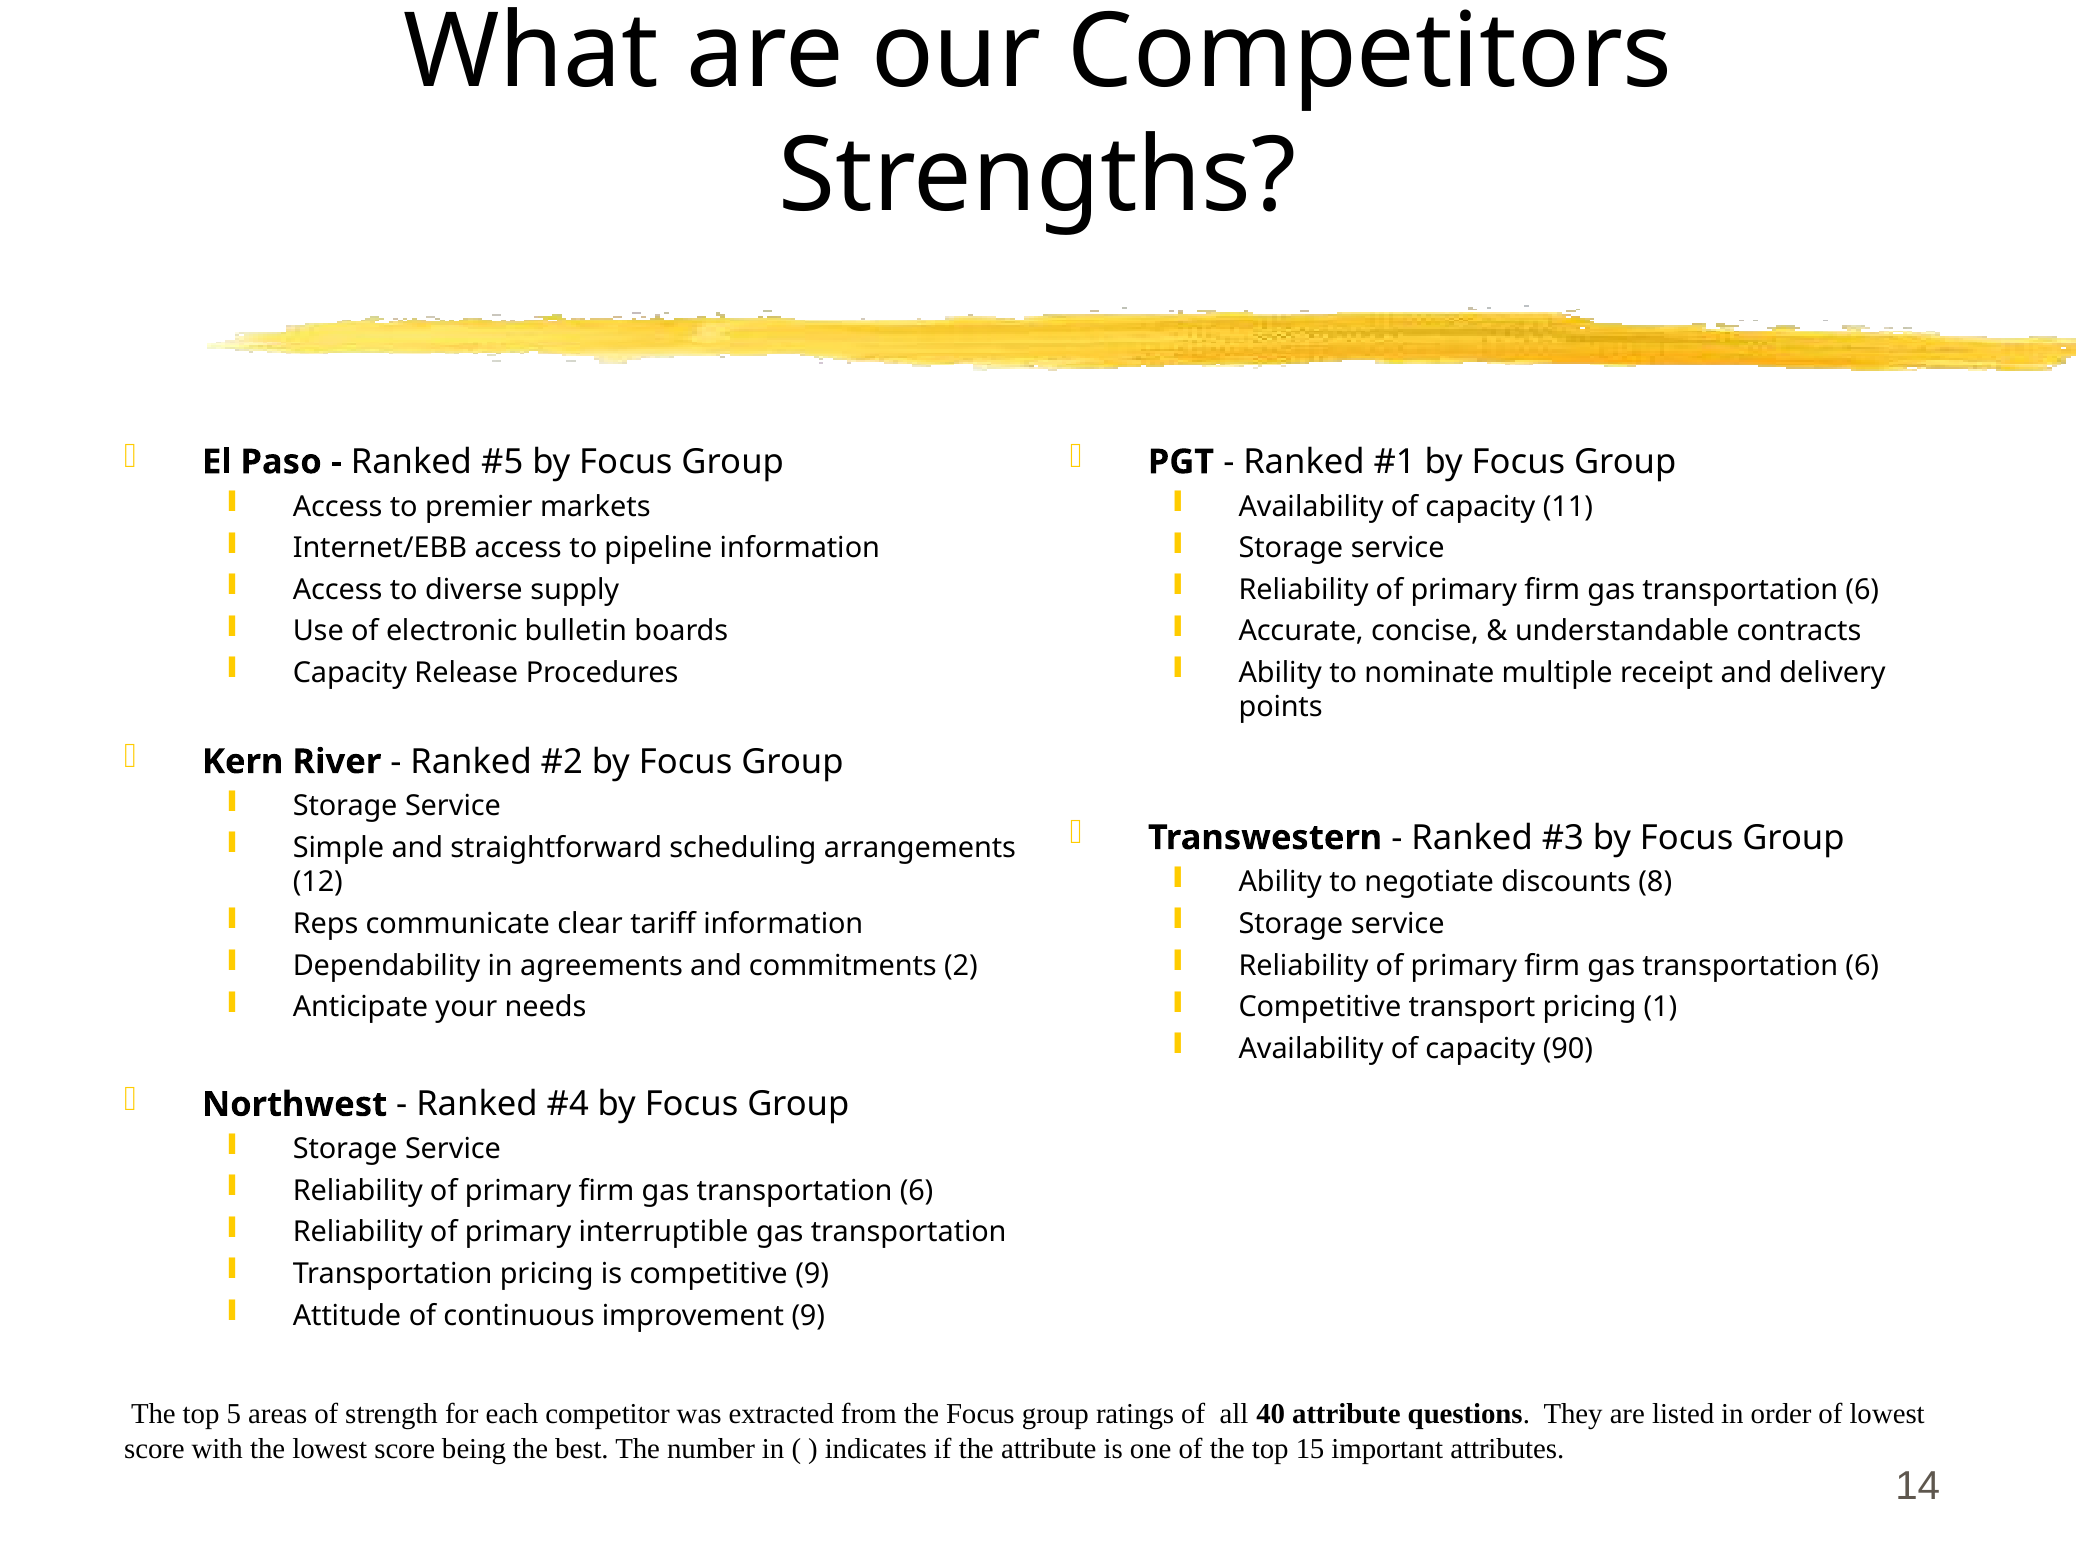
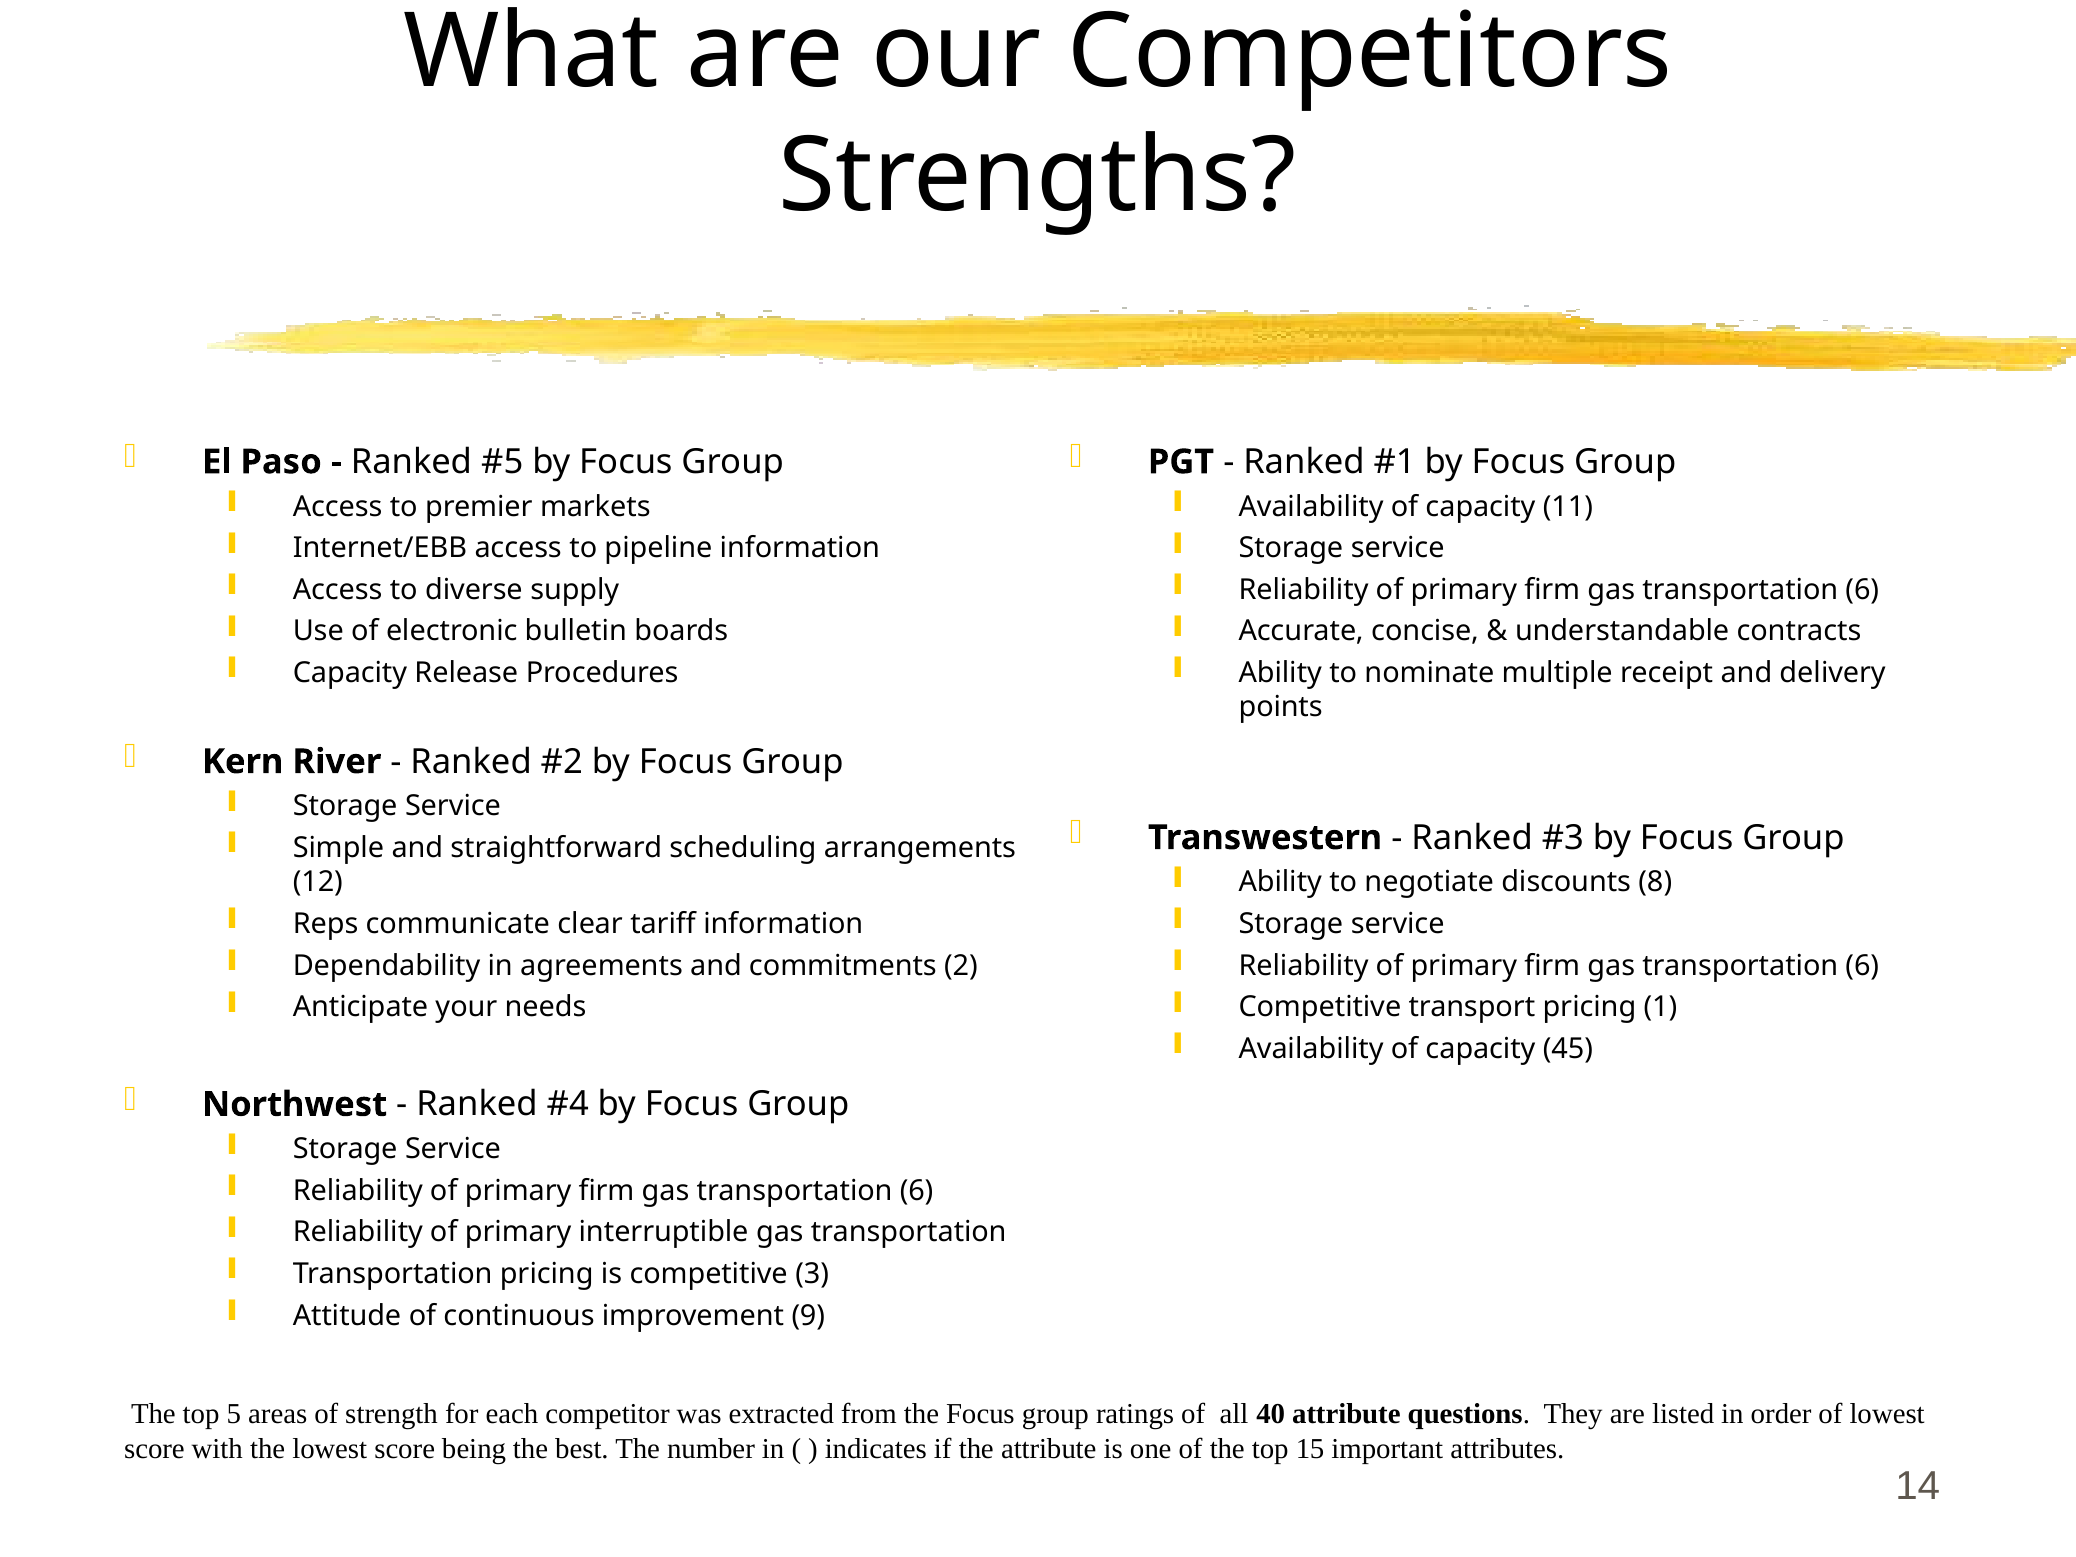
90: 90 -> 45 (1568, 1049)
competitive 9: 9 -> 3 (812, 1274)
